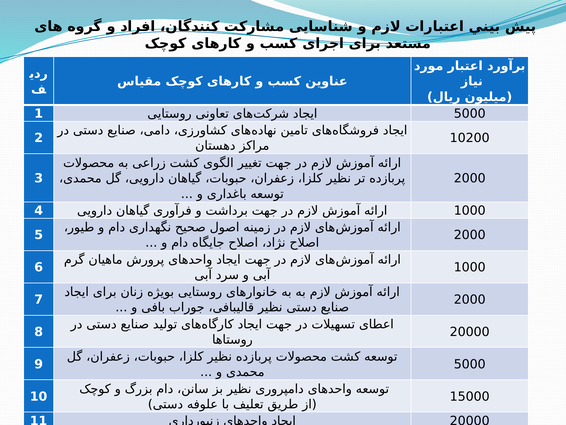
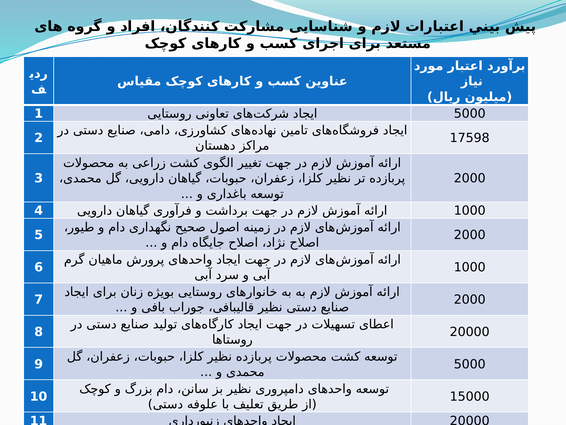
10200: 10200 -> 17598 (470, 138)
